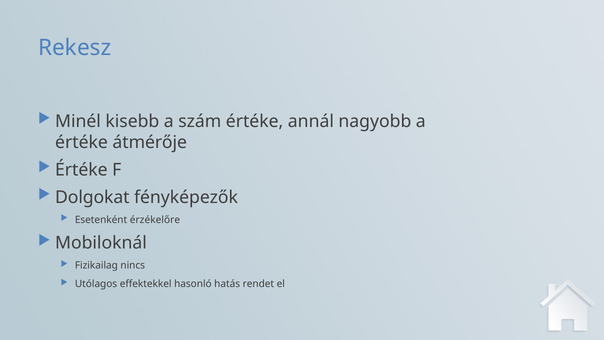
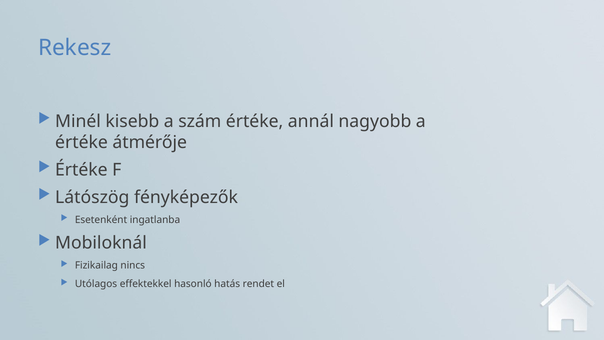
Dolgokat: Dolgokat -> Látószög (92, 197)
érzékelőre: érzékelőre -> ingatlanba (155, 220)
